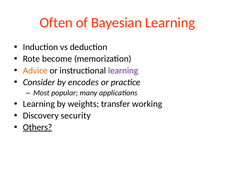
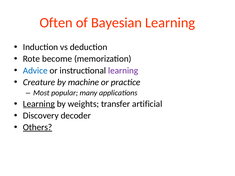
Advice colour: orange -> blue (35, 71)
Consider: Consider -> Creature (39, 82)
encodes: encodes -> machine (83, 82)
Learning underline: none -> present (39, 104)
working: working -> artificial (147, 104)
security: security -> decoder (76, 116)
